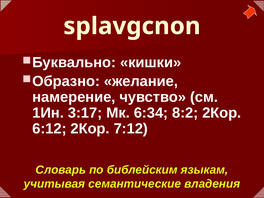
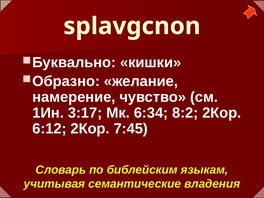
7:12: 7:12 -> 7:45 (131, 129)
